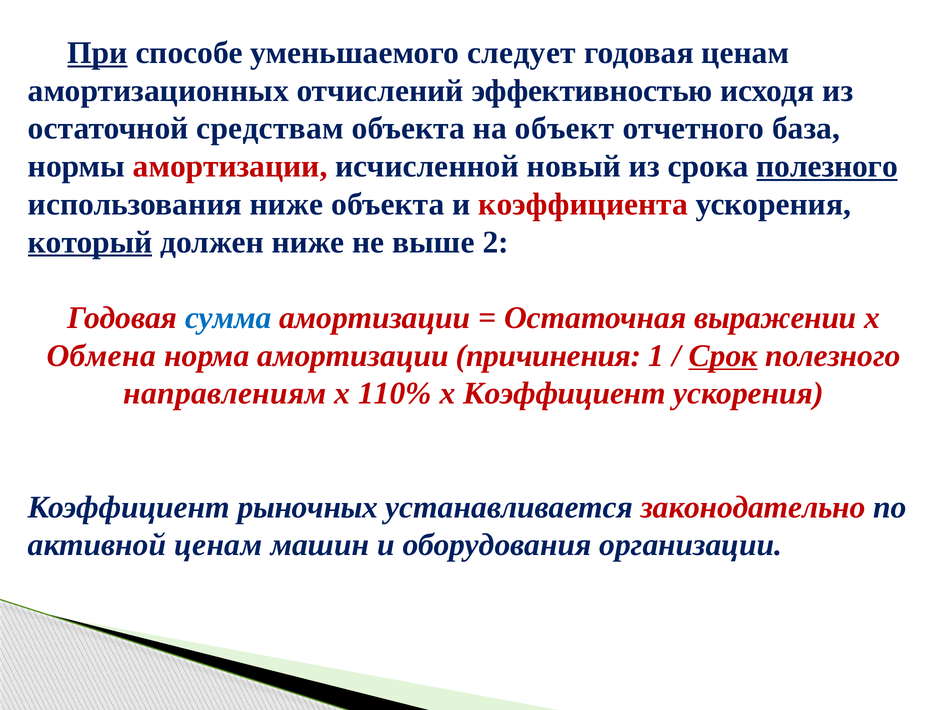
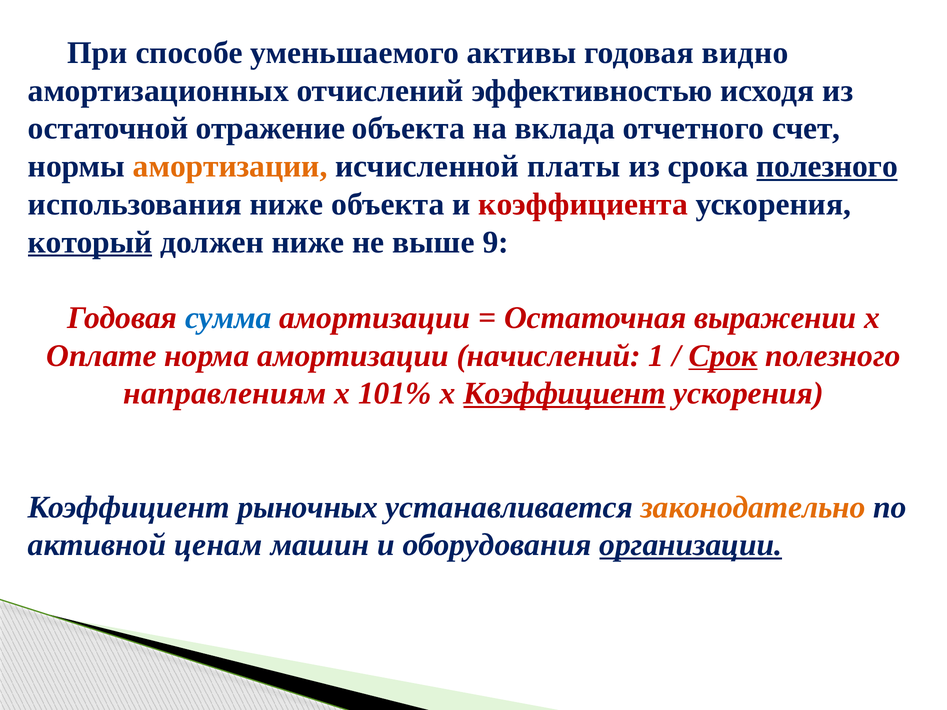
При underline: present -> none (97, 53)
следует: следует -> активы (522, 53)
годовая ценам: ценам -> видно (745, 53)
средствам: средствам -> отражение (270, 129)
объект: объект -> вклада (565, 129)
база: база -> счет (806, 129)
амортизации colour: red -> orange (230, 166)
новый: новый -> платы (574, 166)
2: 2 -> 9 (496, 242)
Обмена: Обмена -> Оплате (102, 356)
причинения: причинения -> начислений (549, 356)
110%: 110% -> 101% (395, 394)
Коэффициент underline: none -> present (565, 394)
законодательно colour: red -> orange (753, 507)
организации underline: none -> present (691, 545)
